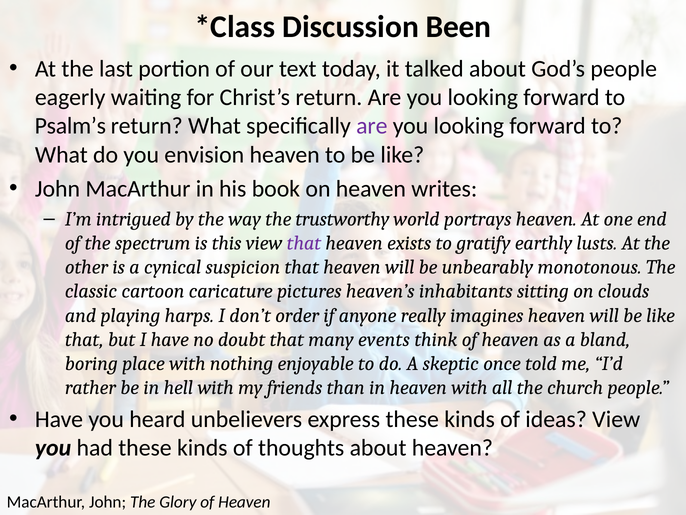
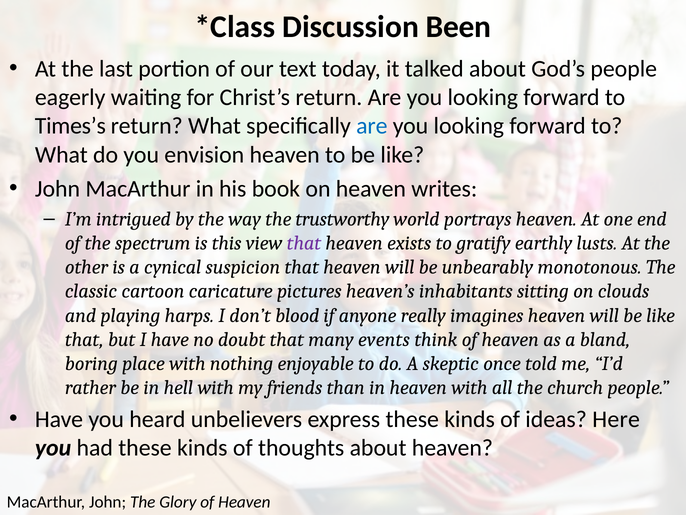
Psalm’s: Psalm’s -> Times’s (70, 126)
are colour: purple -> blue (372, 126)
order: order -> blood (297, 315)
ideas View: View -> Here (616, 419)
